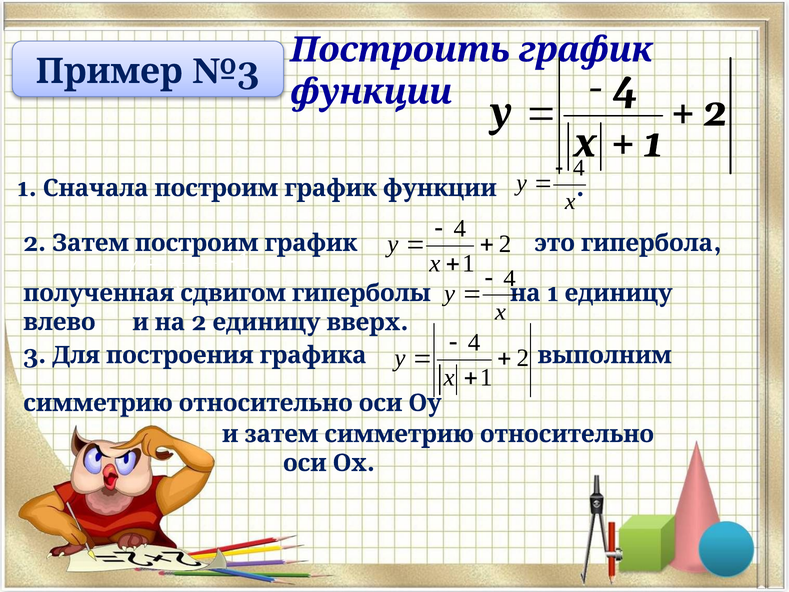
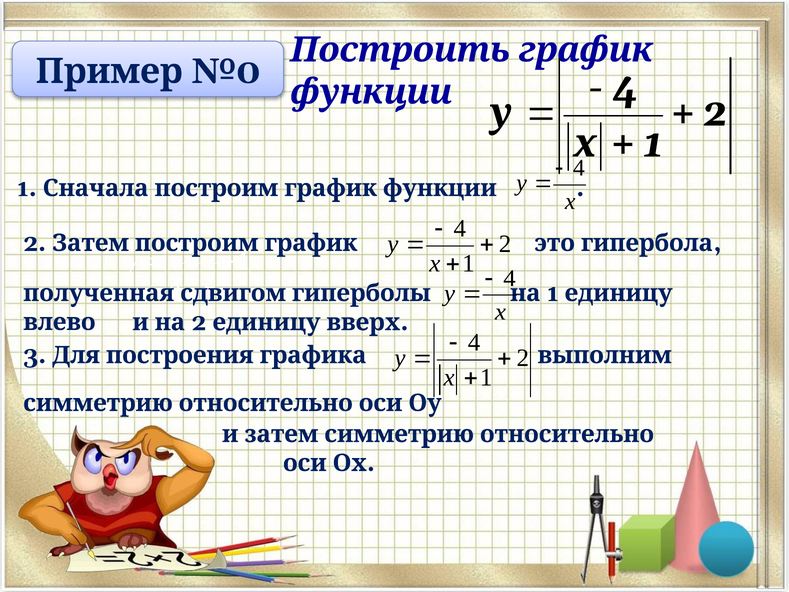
№3: №3 -> №0 (226, 71)
